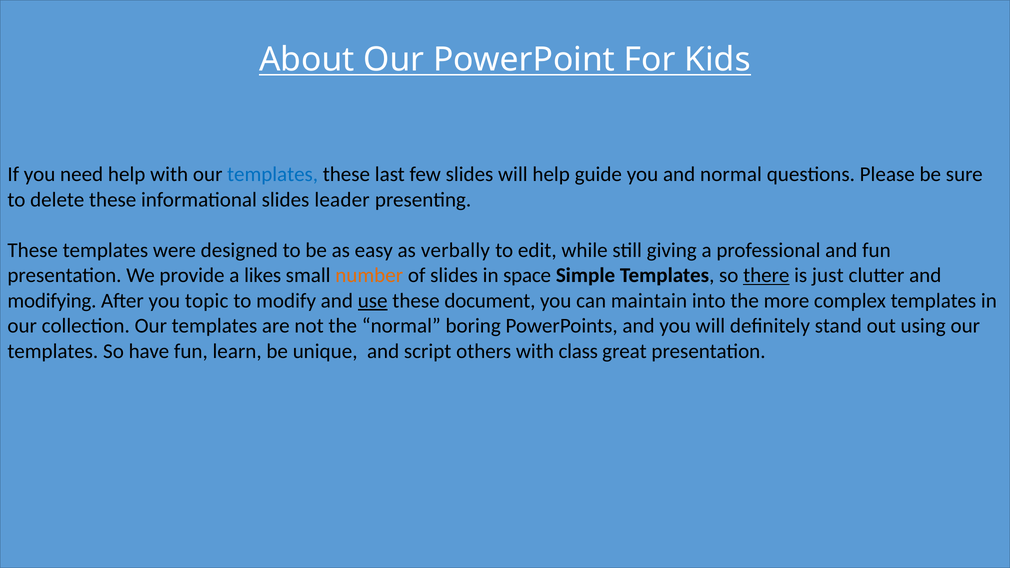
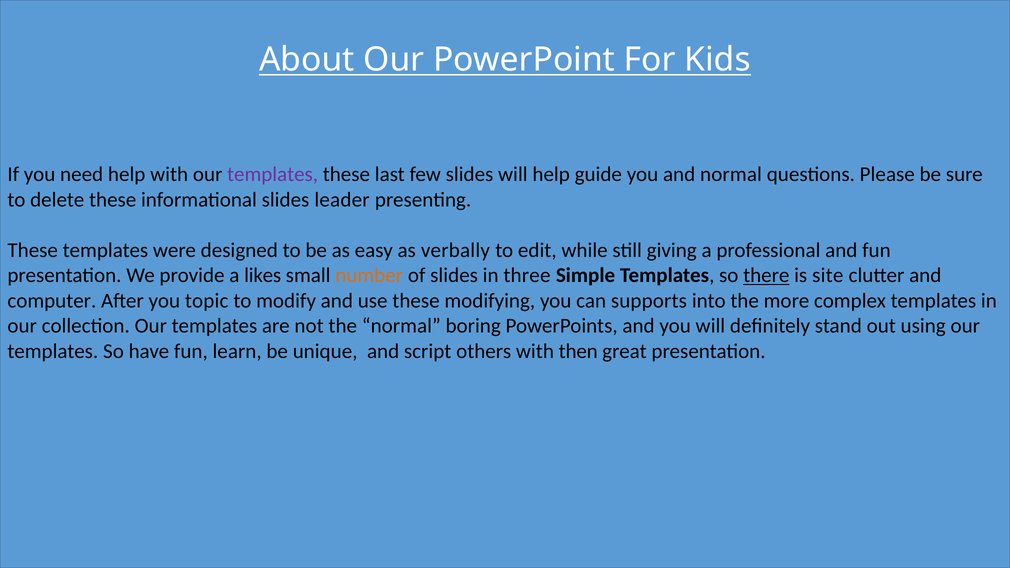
templates colour: blue -> purple (273, 174)
space: space -> three (527, 275)
just: just -> site (828, 275)
modifying: modifying -> computer (52, 301)
use underline: present -> none (373, 301)
document: document -> modifying (490, 301)
maintain: maintain -> supports (649, 301)
class: class -> then (578, 351)
